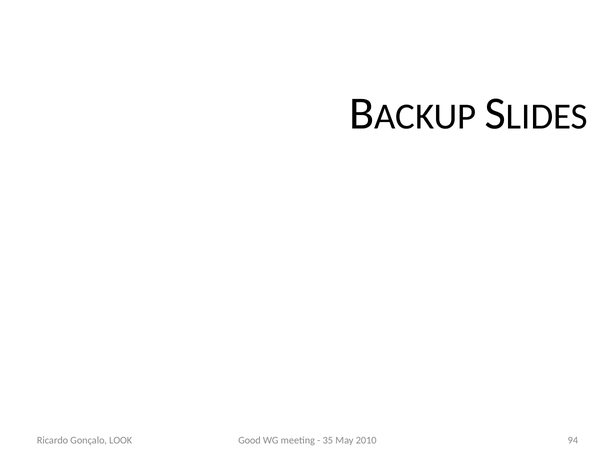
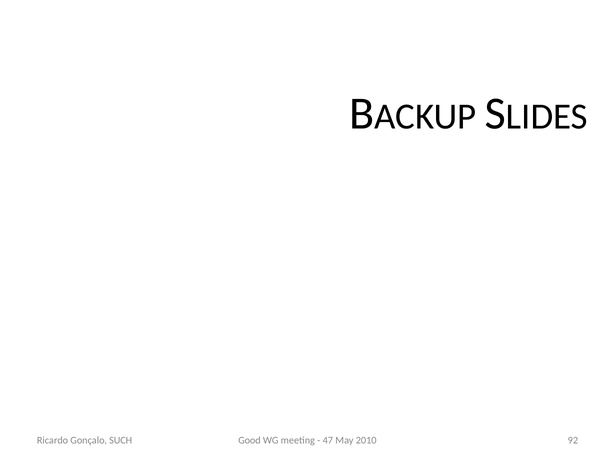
35: 35 -> 47 (328, 440)
94: 94 -> 92 (573, 440)
LOOK: LOOK -> SUCH (121, 440)
